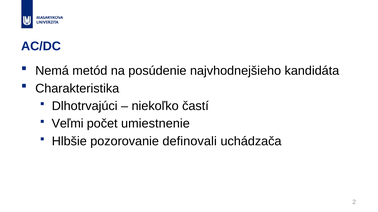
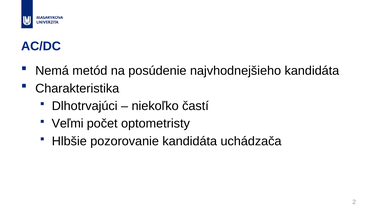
umiestnenie: umiestnenie -> optometristy (155, 124)
pozorovanie definovali: definovali -> kandidáta (190, 142)
